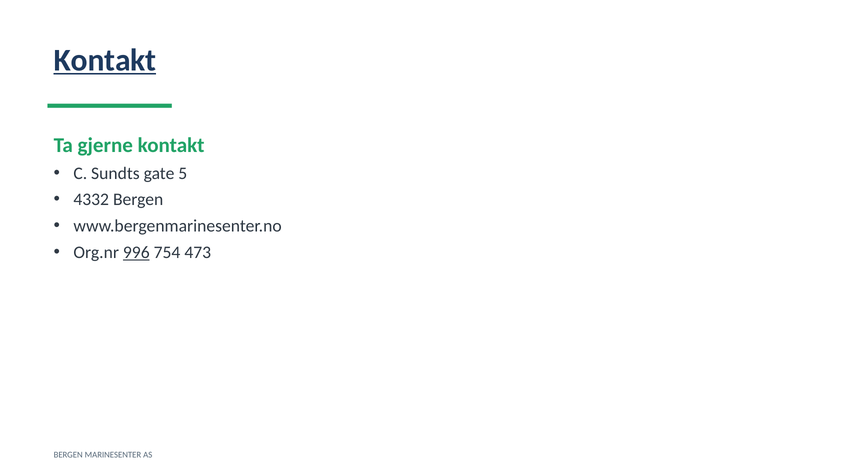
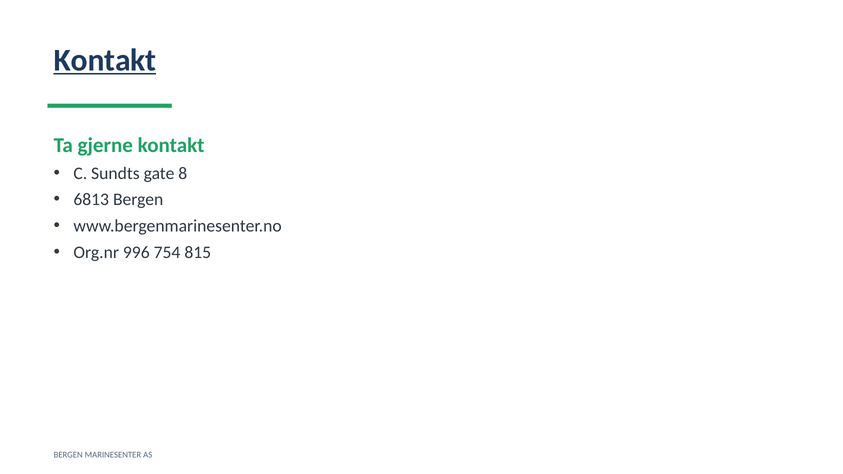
5: 5 -> 8 (183, 173)
4332: 4332 -> 6813 (91, 200)
996 underline: present -> none (136, 252)
473: 473 -> 815 (198, 252)
